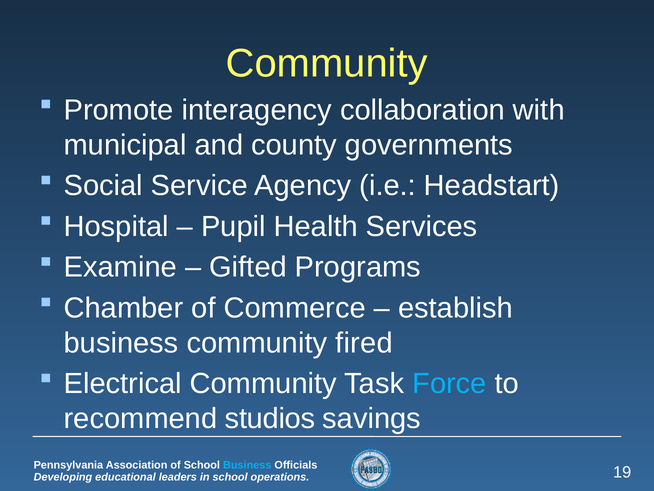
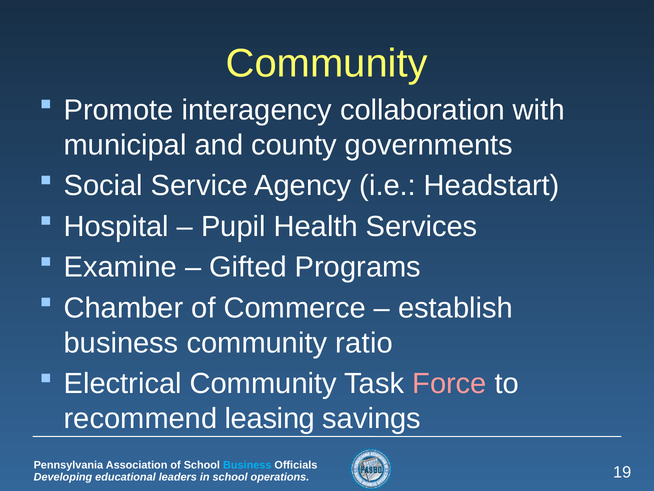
fired: fired -> ratio (364, 343)
Force colour: light blue -> pink (449, 383)
studios: studios -> leasing (270, 418)
